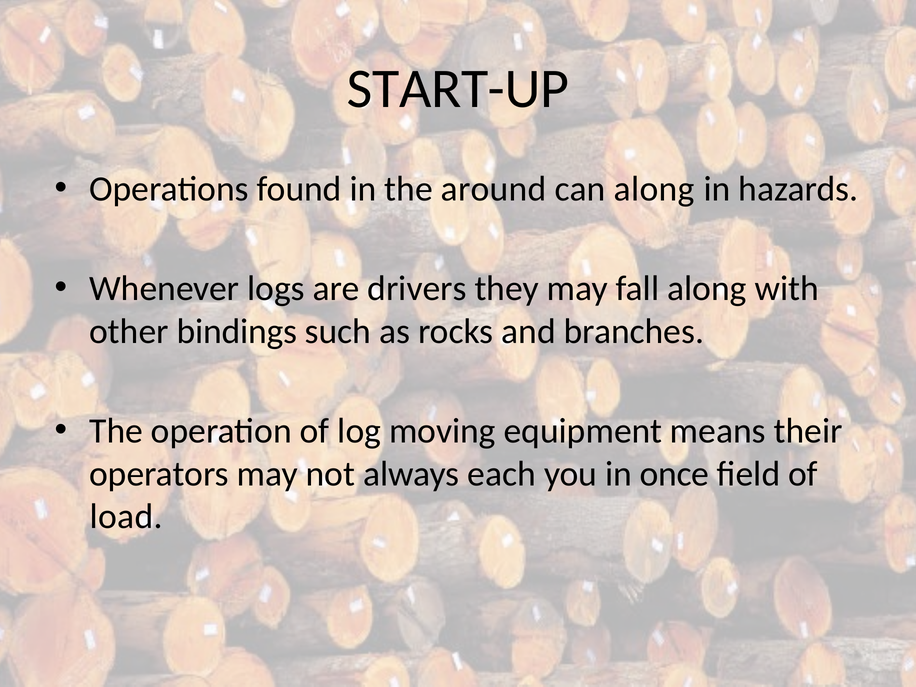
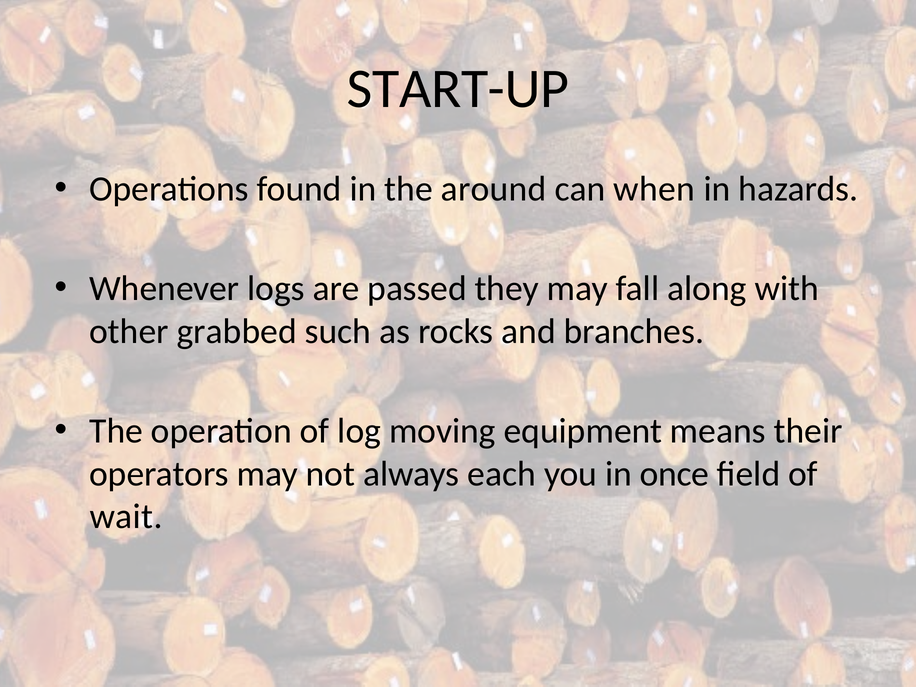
can along: along -> when (654, 189)
drivers: drivers -> passed (417, 289)
bindings: bindings -> grabbed (237, 331)
load: load -> wait (126, 517)
